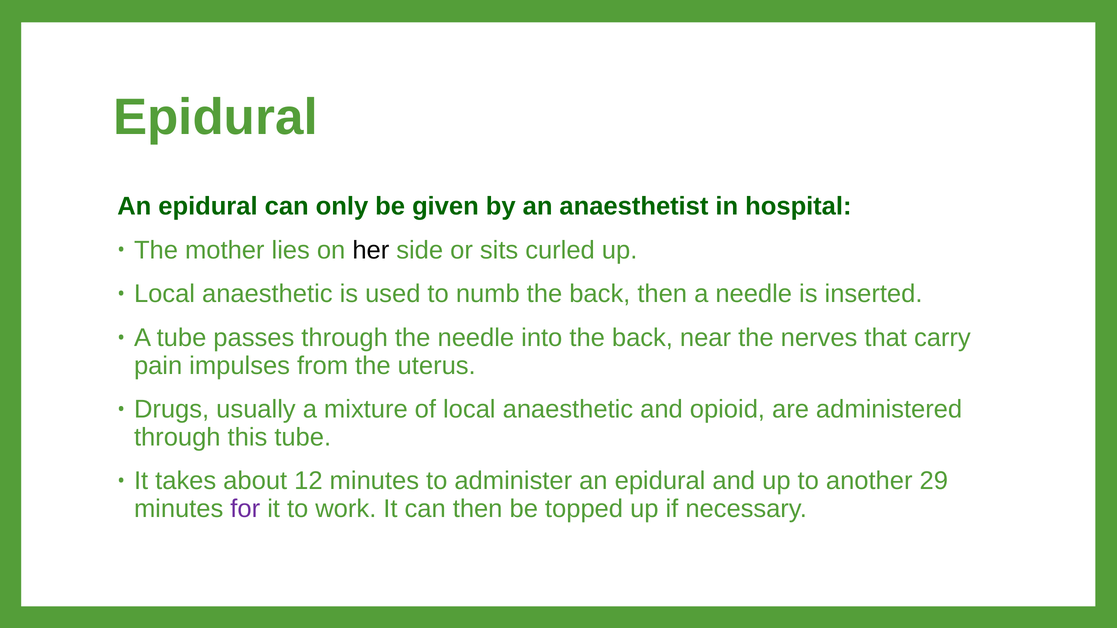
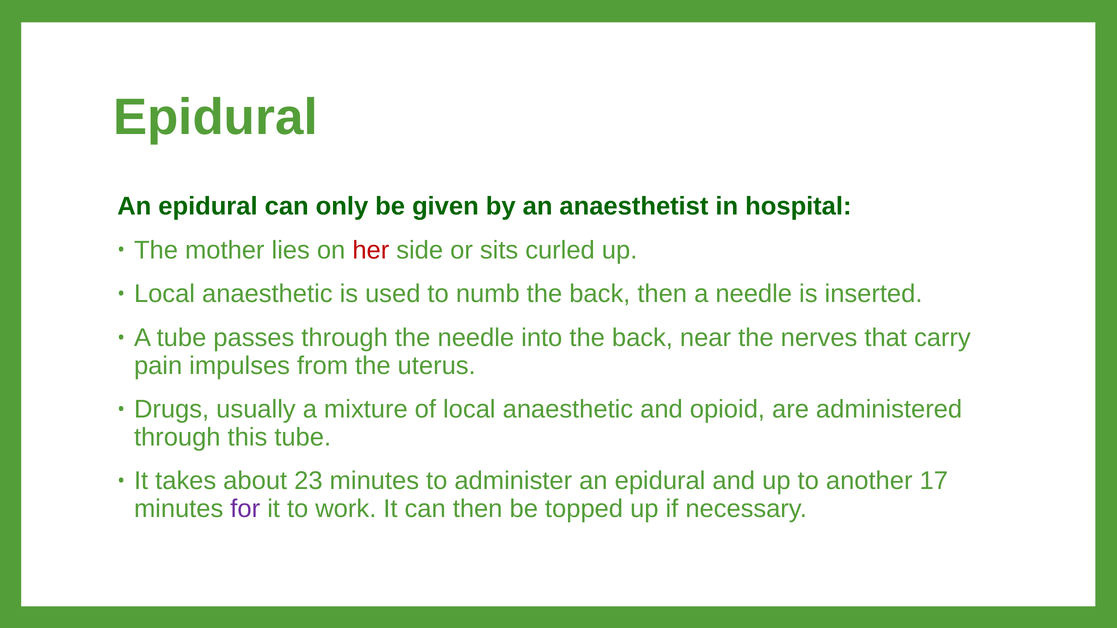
her colour: black -> red (371, 250)
12: 12 -> 23 (308, 481)
29: 29 -> 17 (934, 481)
